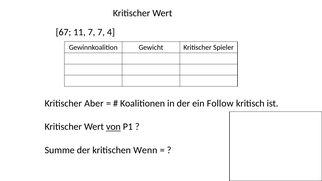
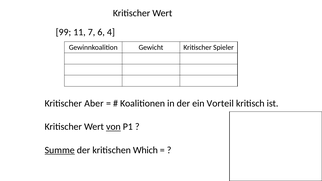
67: 67 -> 99 (63, 32)
7 7: 7 -> 6 (101, 32)
Follow: Follow -> Vorteil (220, 103)
Summe underline: none -> present (60, 150)
Wenn: Wenn -> Which (145, 150)
